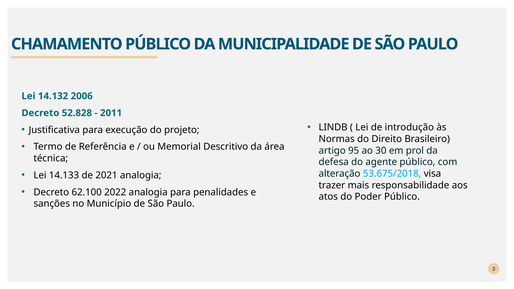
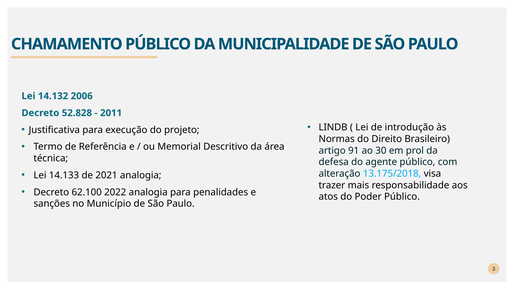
95: 95 -> 91 (354, 151)
53.675/2018: 53.675/2018 -> 13.175/2018 (392, 174)
